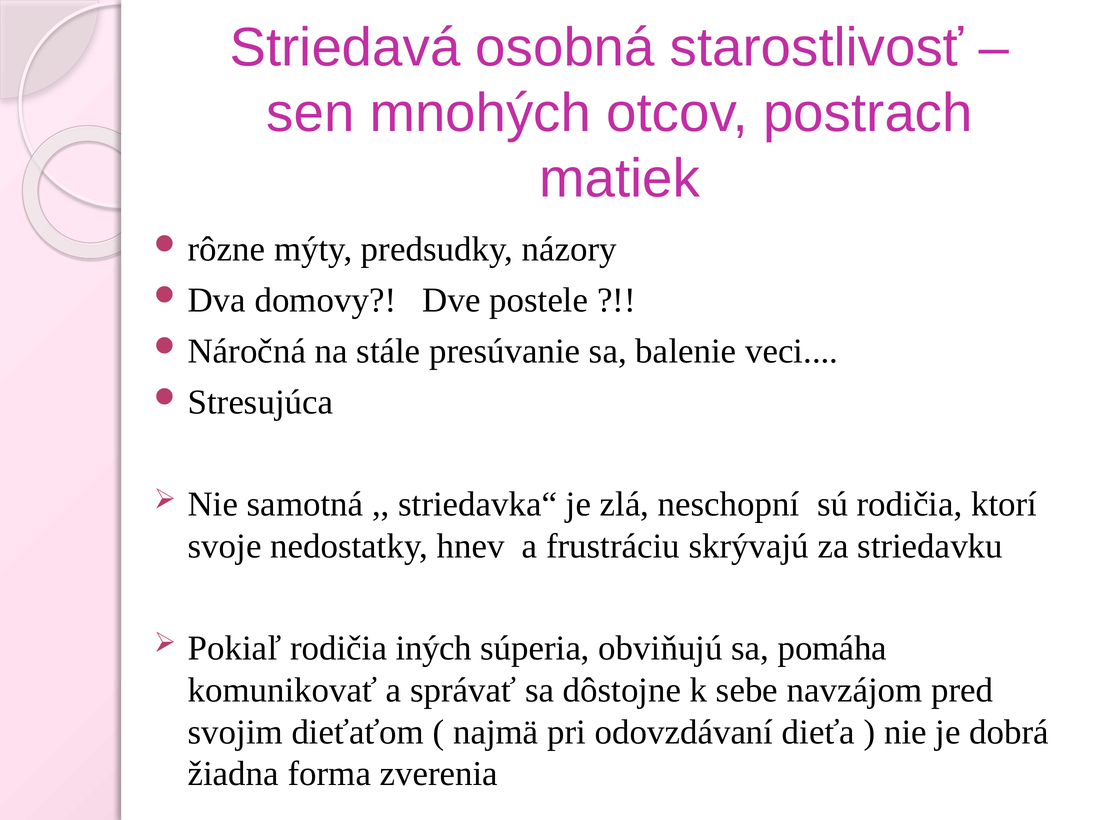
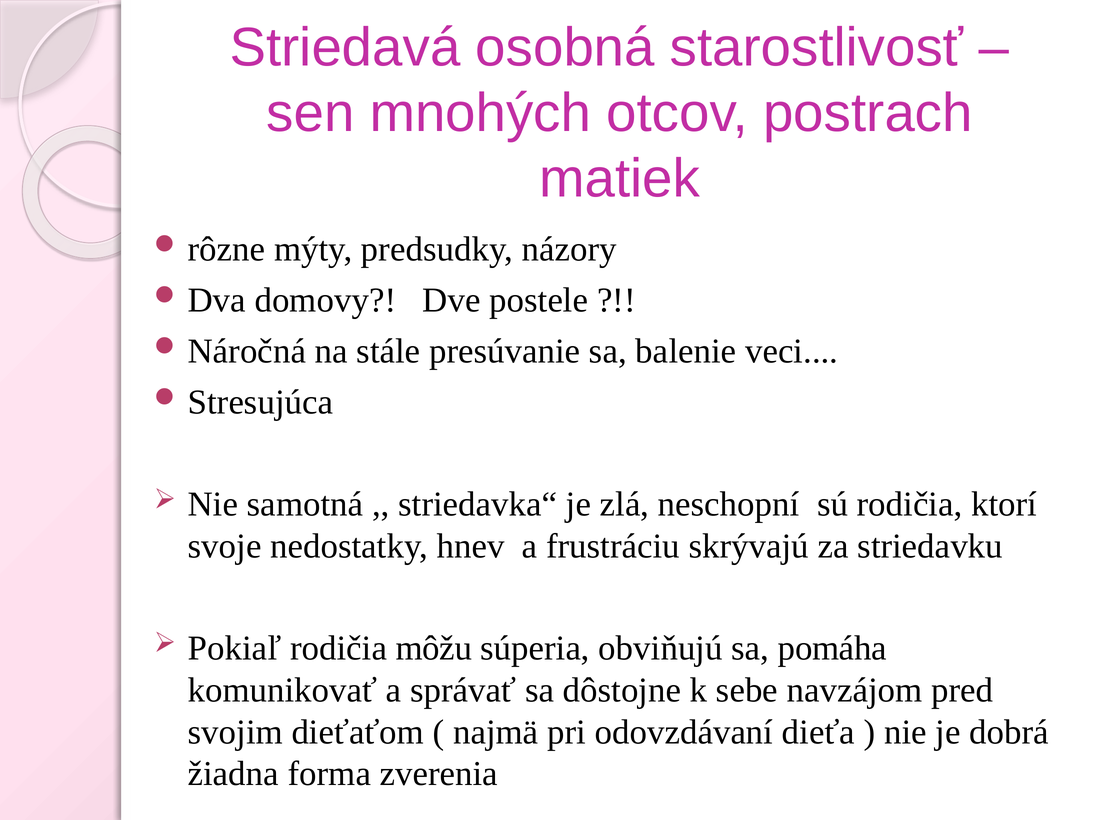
iných: iných -> môžu (434, 648)
